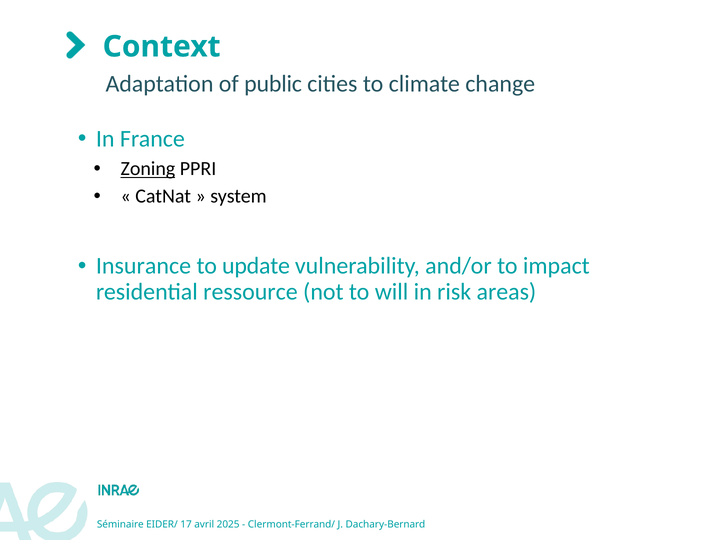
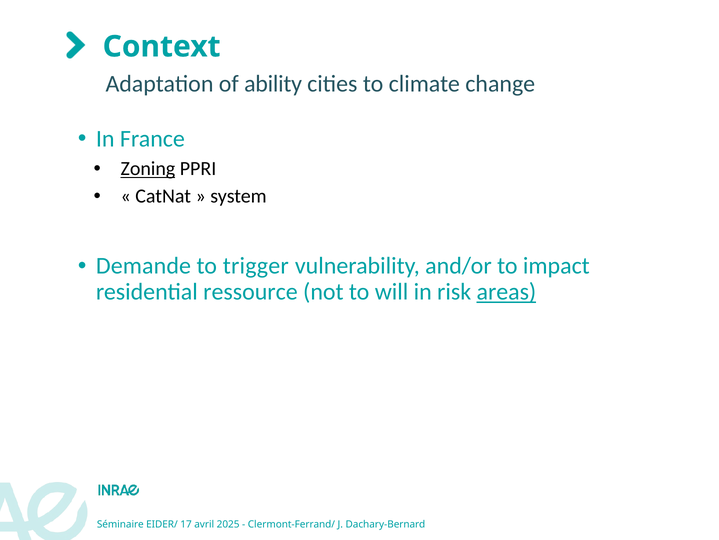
public: public -> ability (273, 84)
Insurance: Insurance -> Demande (143, 266)
update: update -> trigger (256, 266)
areas underline: none -> present (506, 292)
